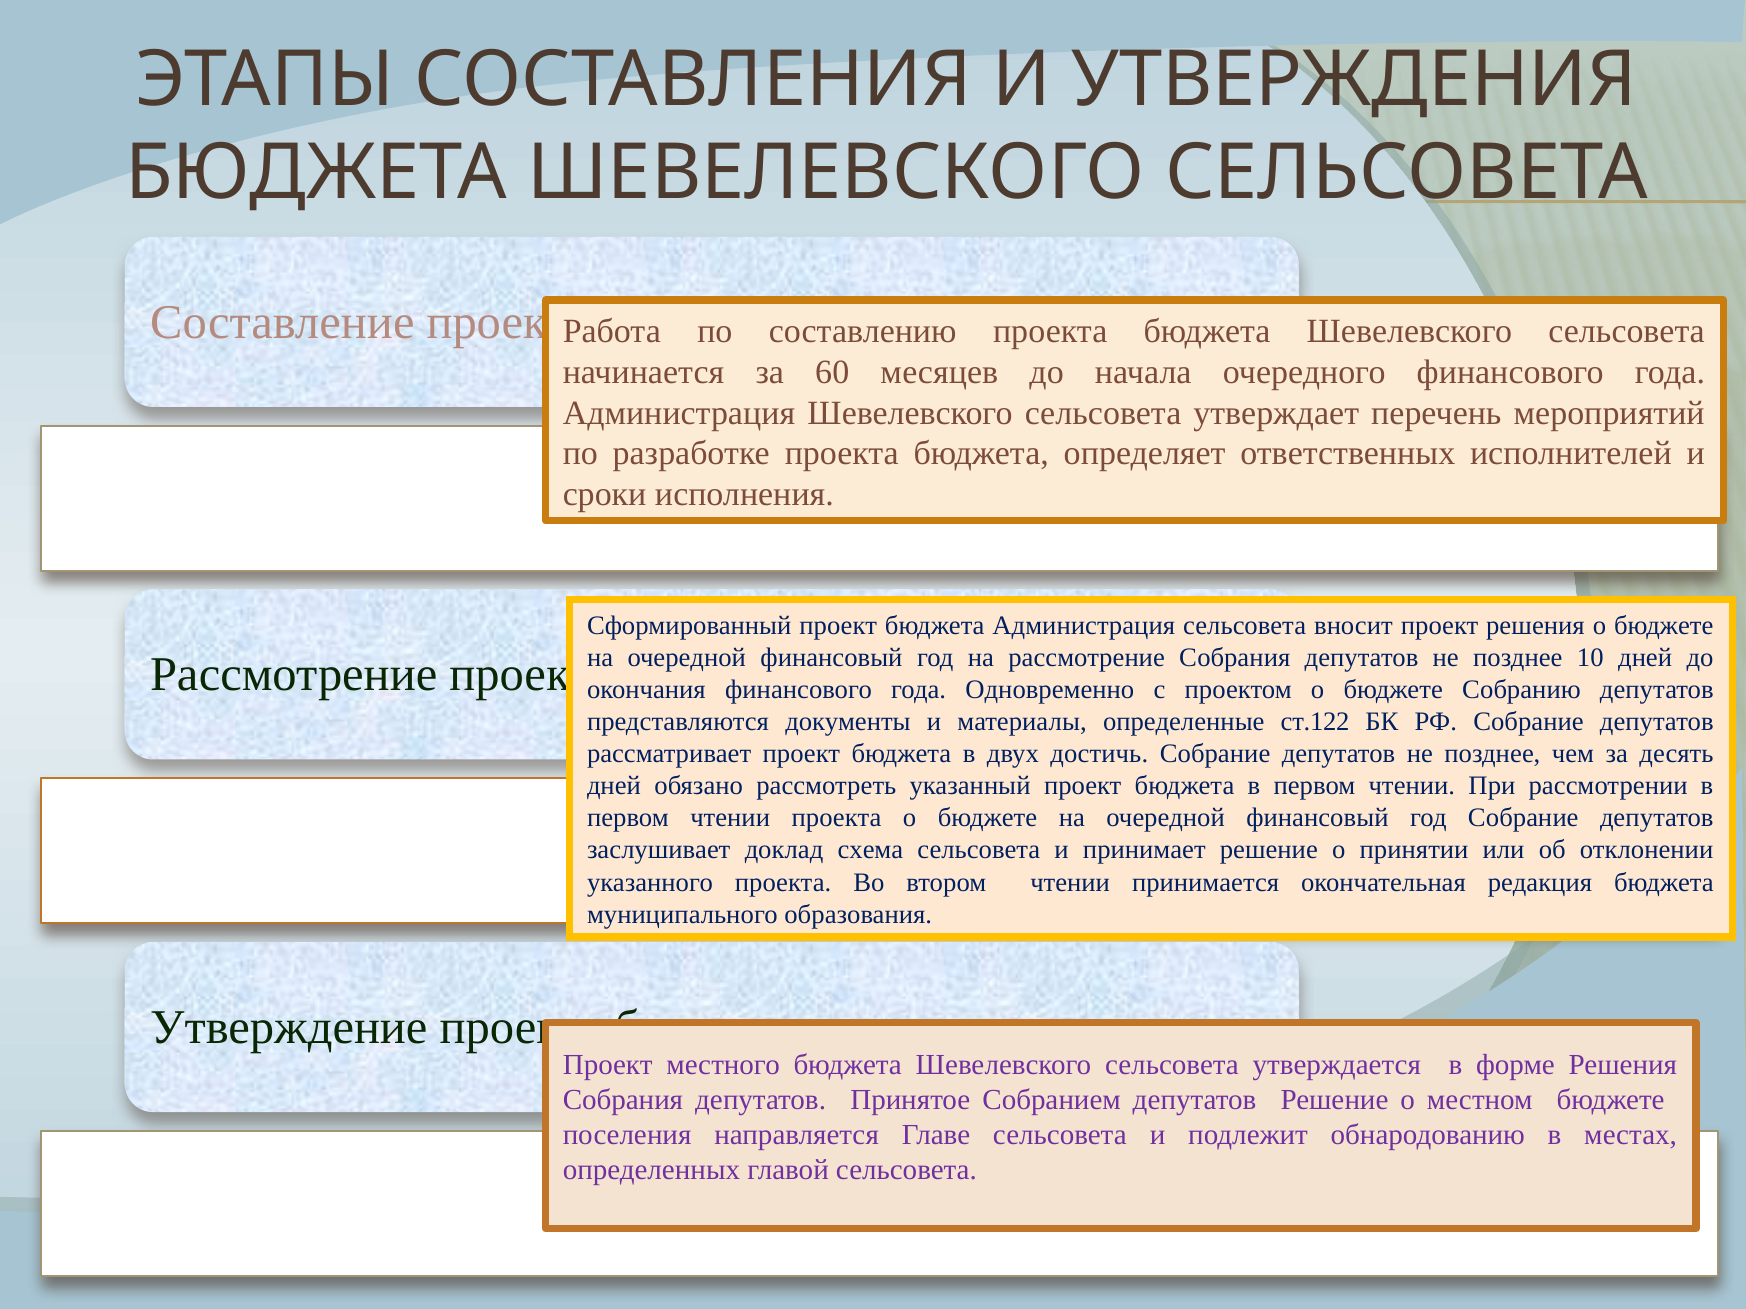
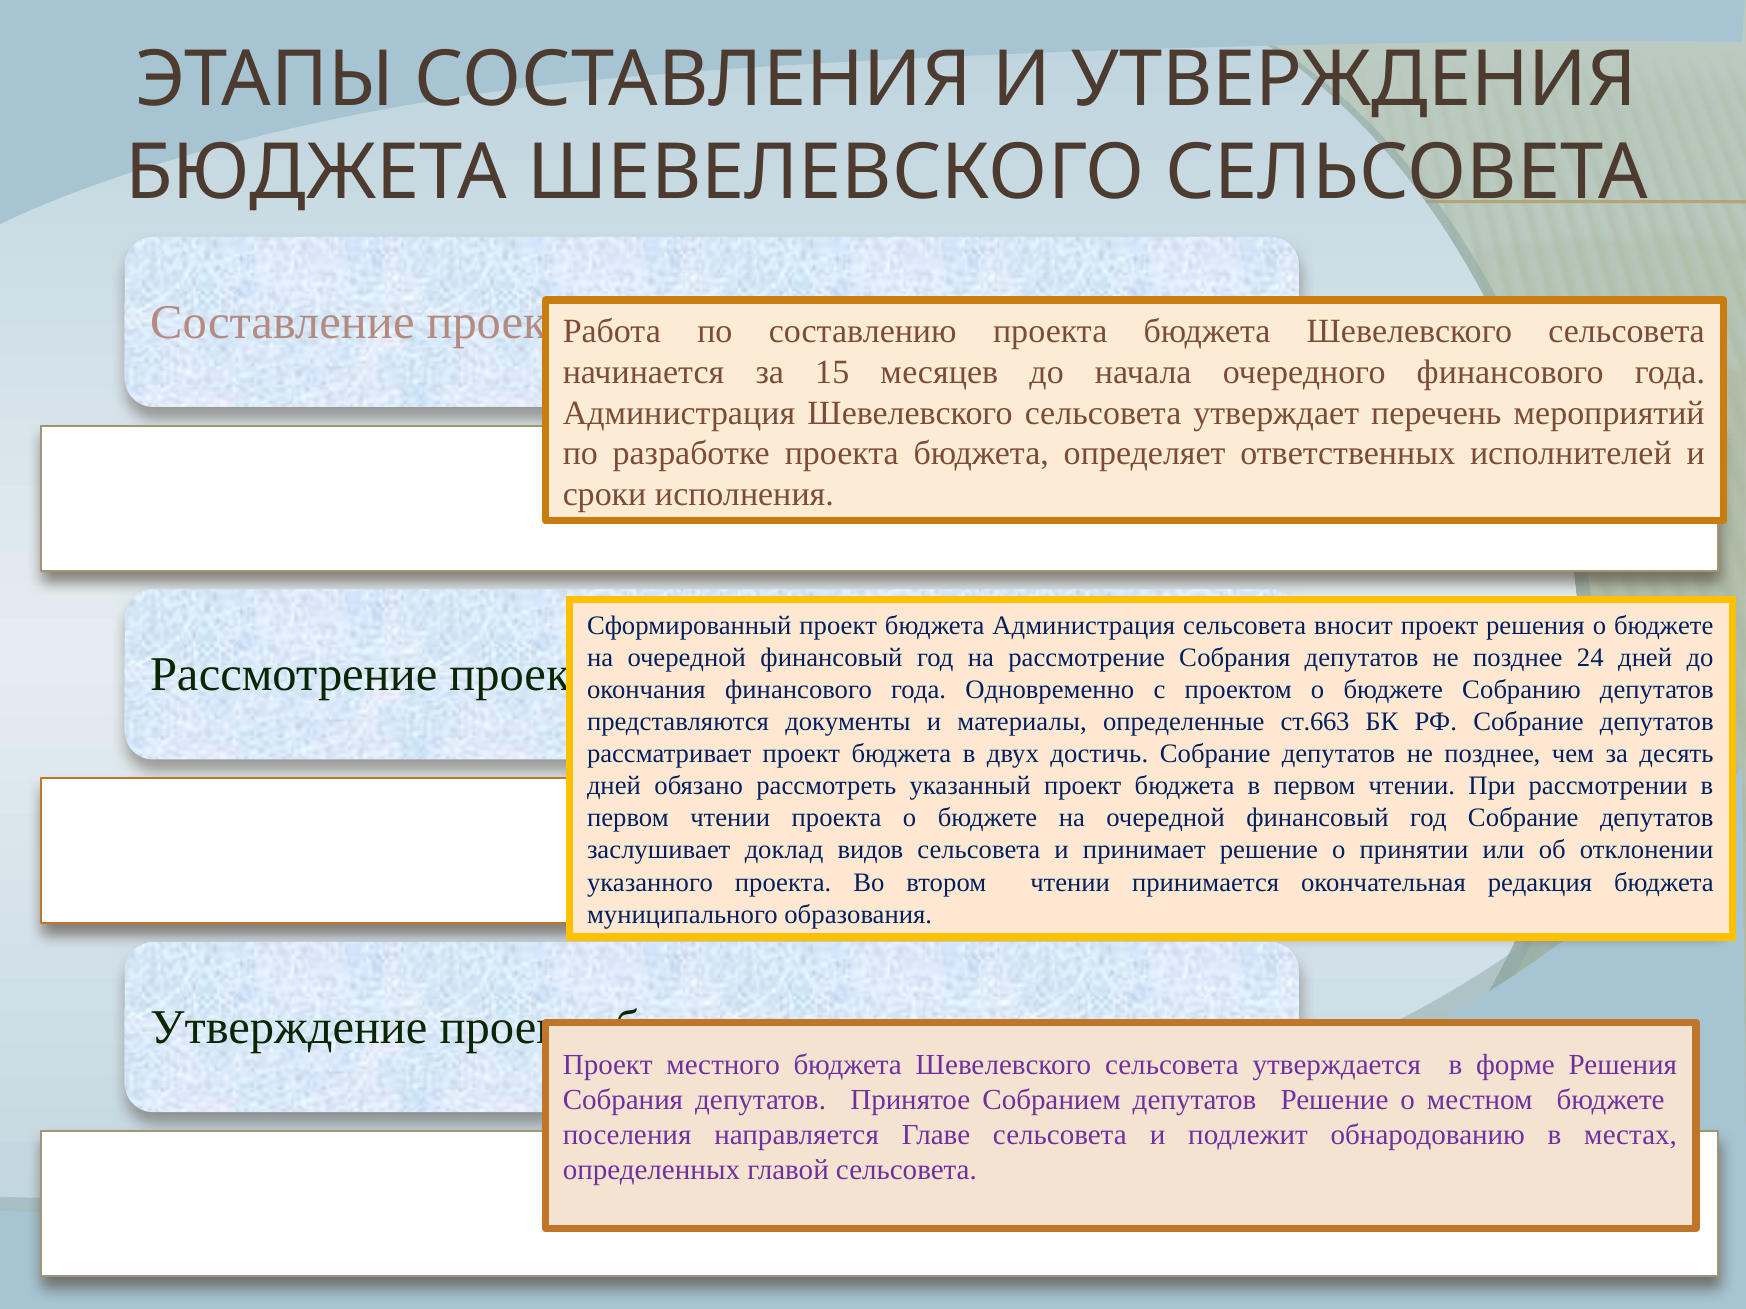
60: 60 -> 15 (832, 372)
10: 10 -> 24 (1590, 658)
ст.122: ст.122 -> ст.663 (1315, 722)
схема: схема -> видов (870, 851)
